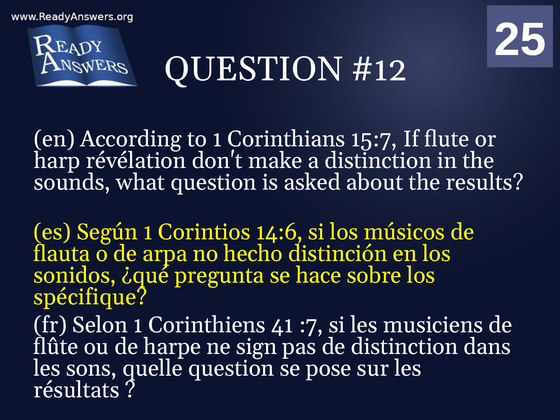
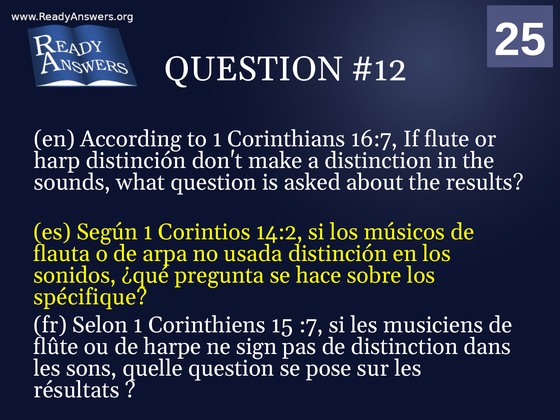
15:7: 15:7 -> 16:7 (374, 139)
harp révélation: révélation -> distinción (136, 161)
14:6: 14:6 -> 14:2 (279, 232)
hecho: hecho -> usada (253, 254)
Corinthiens 41: 41 -> 15 (282, 325)
